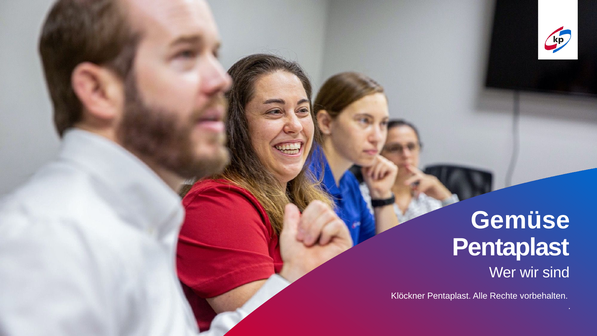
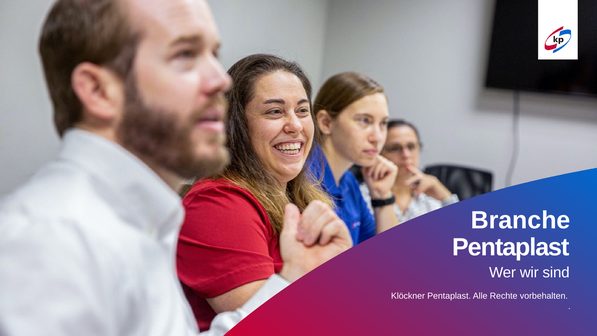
Gemüse: Gemüse -> Branche (521, 220)
